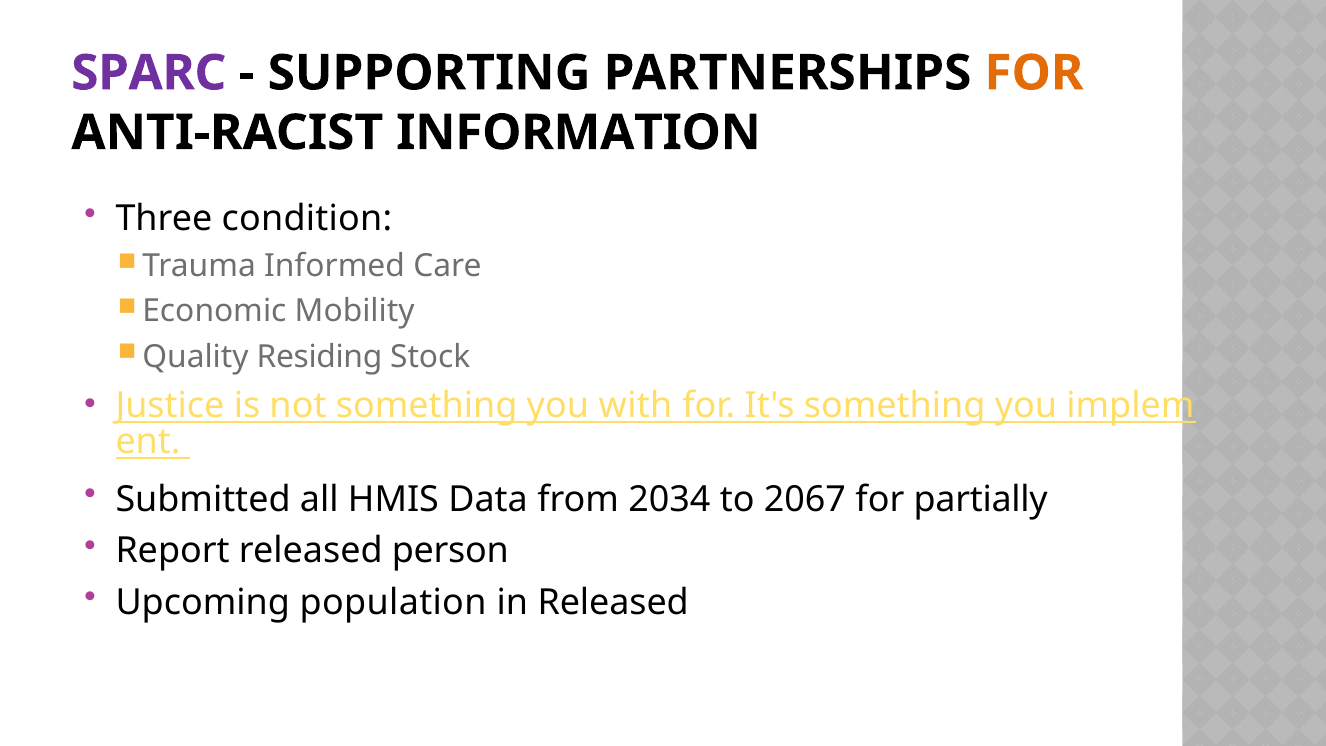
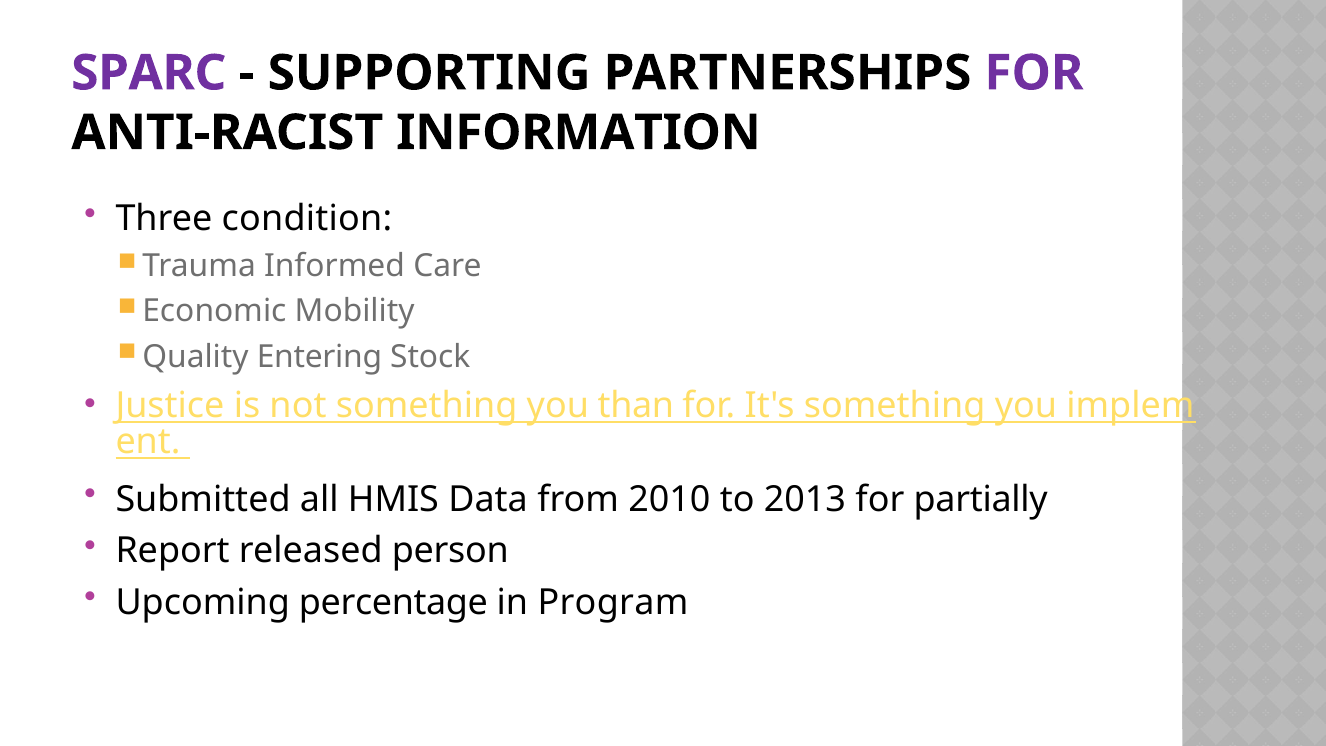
FOR colour: orange -> purple (1034, 73)
Residing: Residing -> Entering (319, 357)
with: with -> than (636, 406)
2034: 2034 -> 2010 (669, 499)
2067: 2067 -> 2013 (805, 499)
population: population -> percentage (393, 602)
in Released: Released -> Program (613, 602)
